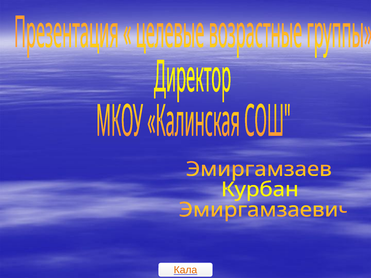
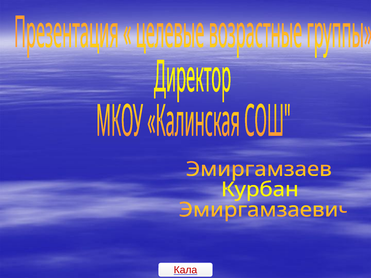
Кала colour: orange -> red (185, 270)
